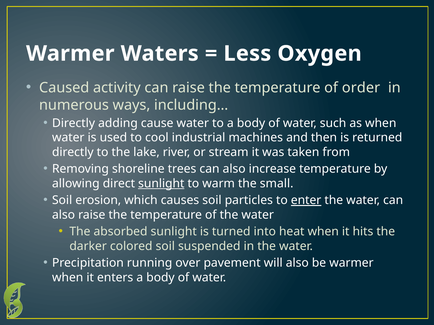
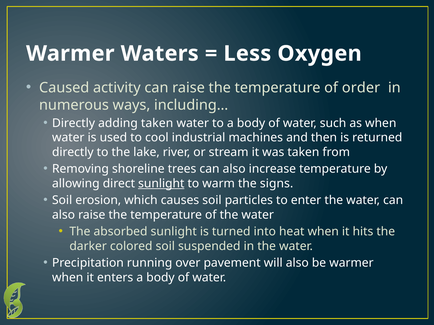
adding cause: cause -> taken (157, 123)
small: small -> signs (277, 184)
enter underline: present -> none (306, 201)
